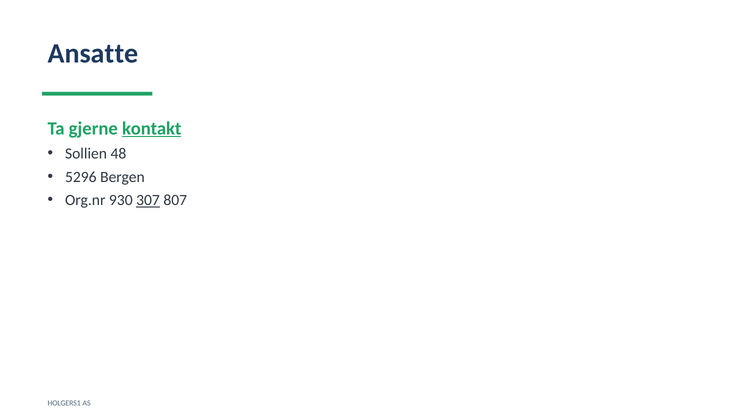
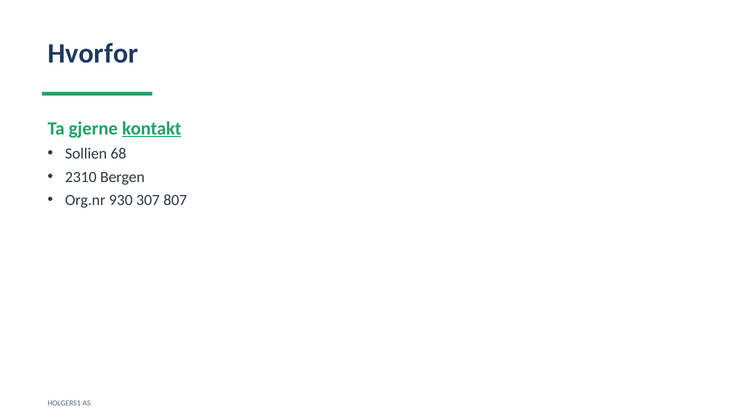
Ansatte: Ansatte -> Hvorfor (93, 53)
48: 48 -> 68 (118, 154)
5296: 5296 -> 2310 (81, 177)
307 underline: present -> none (148, 200)
